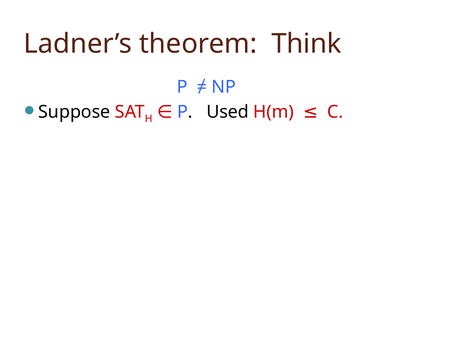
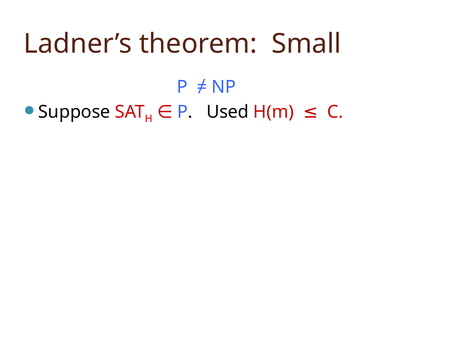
Think: Think -> Small (306, 44)
